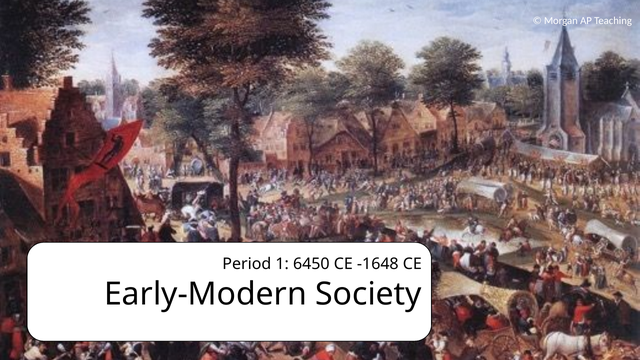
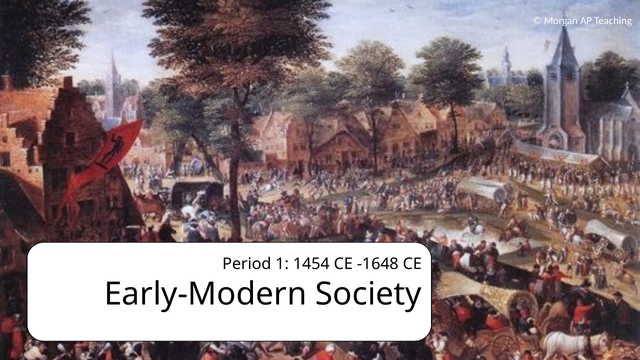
6450: 6450 -> 1454 (311, 264)
